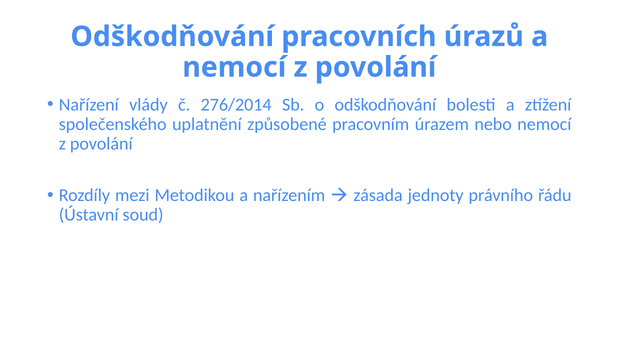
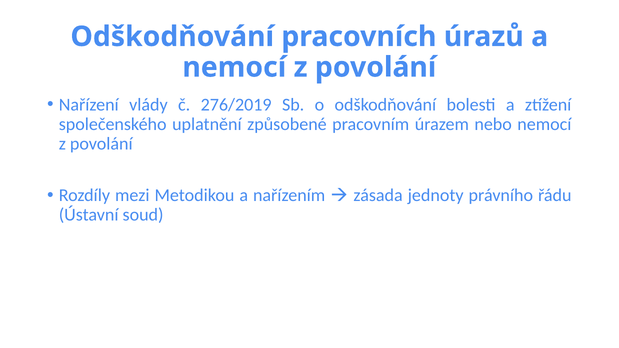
276/2014: 276/2014 -> 276/2019 (236, 105)
